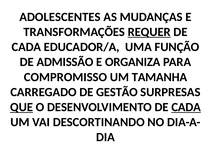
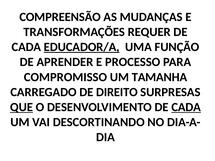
ADOLESCENTES: ADOLESCENTES -> COMPREENSÃO (60, 17)
REQUER underline: present -> none (149, 32)
EDUCADOR/A underline: none -> present (82, 47)
ADMISSÃO: ADMISSÃO -> APRENDER (65, 62)
ORGANIZA: ORGANIZA -> PROCESSO (133, 62)
GESTÃO: GESTÃO -> DIREITO (117, 92)
